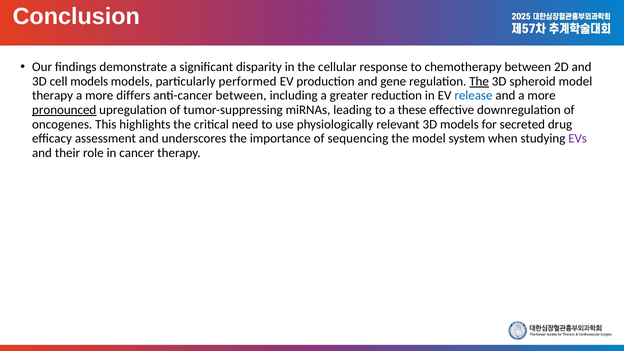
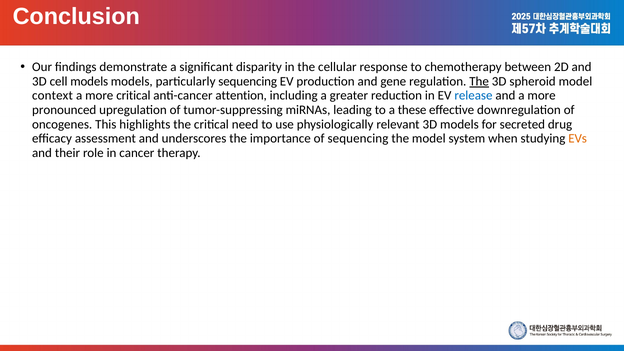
particularly performed: performed -> sequencing (248, 81)
therapy: therapy -> context (52, 96)
more differs: differs -> critical (133, 96)
anti-cancer between: between -> attention (241, 96)
pronounced underline: present -> none (64, 110)
EVs colour: purple -> orange (578, 139)
